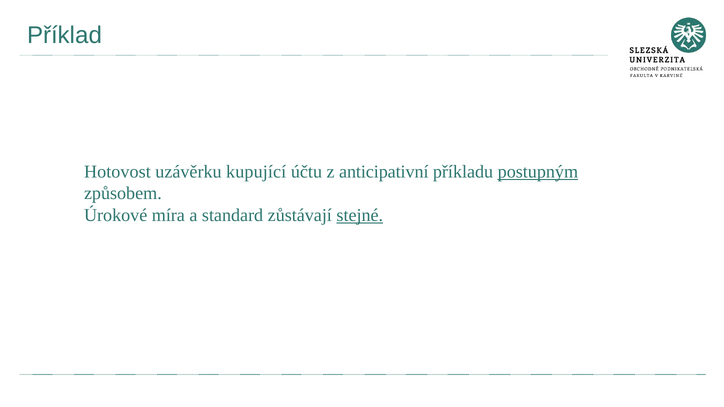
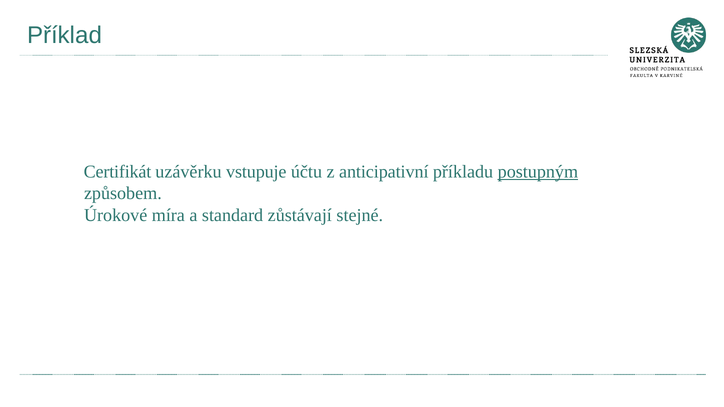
Hotovost: Hotovost -> Certifikát (118, 172)
kupující: kupující -> vstupuje (256, 172)
stejné underline: present -> none (360, 215)
